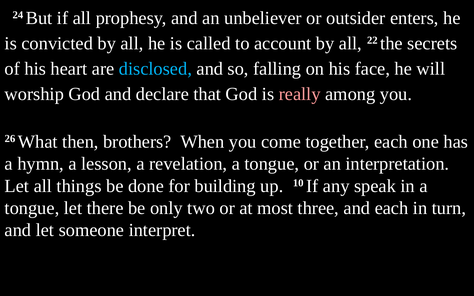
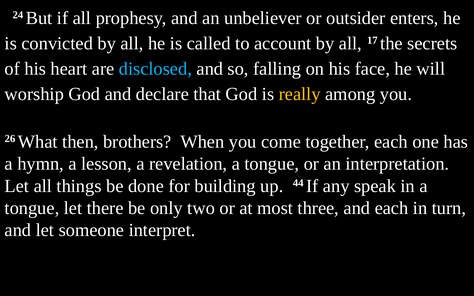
22: 22 -> 17 (372, 40)
really colour: pink -> yellow (300, 94)
10: 10 -> 44 (298, 183)
